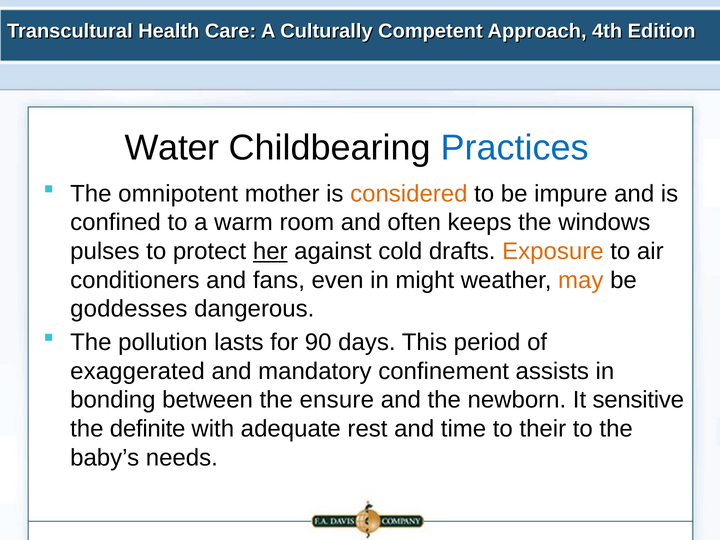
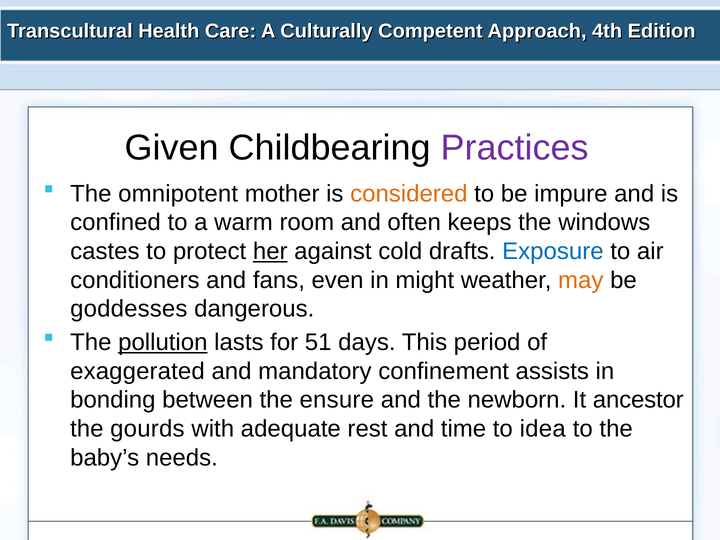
Water: Water -> Given (172, 148)
Practices colour: blue -> purple (515, 148)
pulses: pulses -> castes (105, 251)
Exposure colour: orange -> blue (553, 251)
pollution underline: none -> present (163, 342)
90: 90 -> 51 (318, 342)
sensitive: sensitive -> ancestor (638, 400)
definite: definite -> gourds (147, 429)
their: their -> idea (543, 429)
